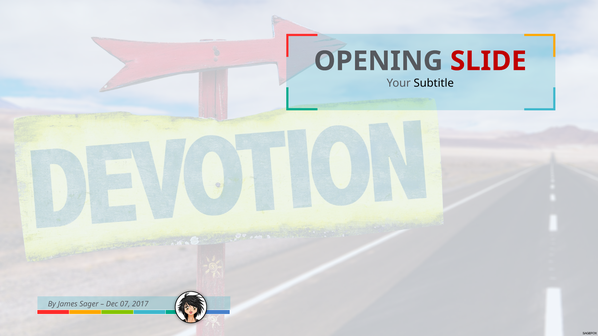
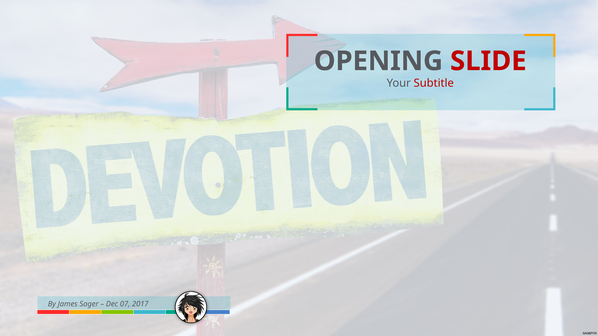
Subtitle colour: black -> red (434, 83)
